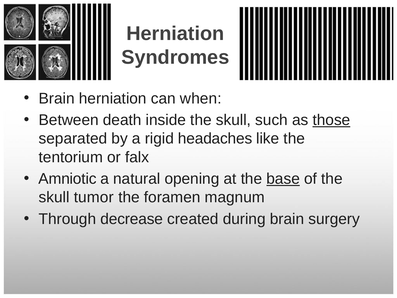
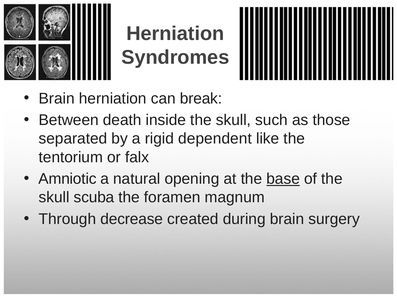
when: when -> break (201, 98)
those underline: present -> none (331, 120)
headaches: headaches -> dependent (215, 139)
tumor: tumor -> scuba (94, 197)
